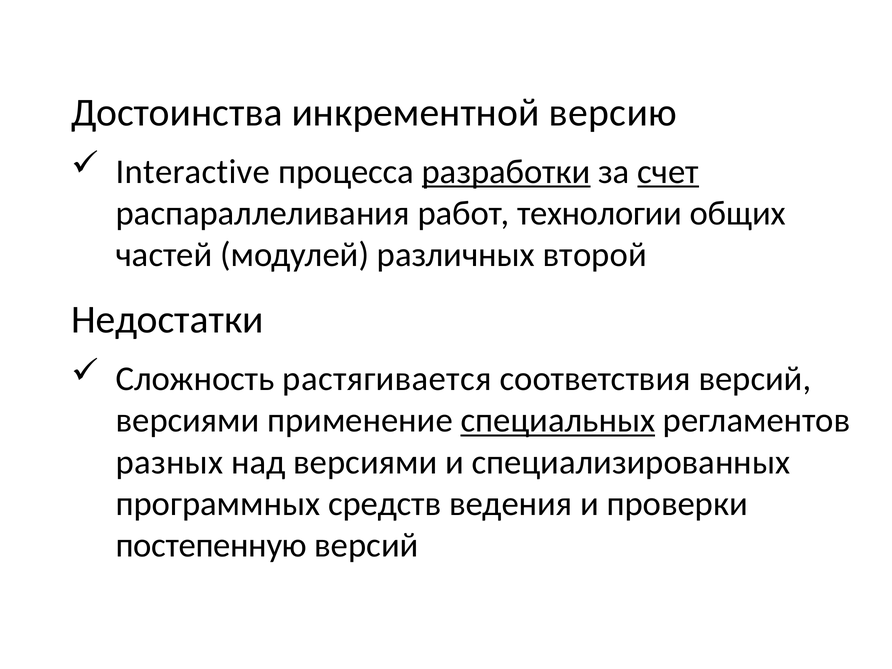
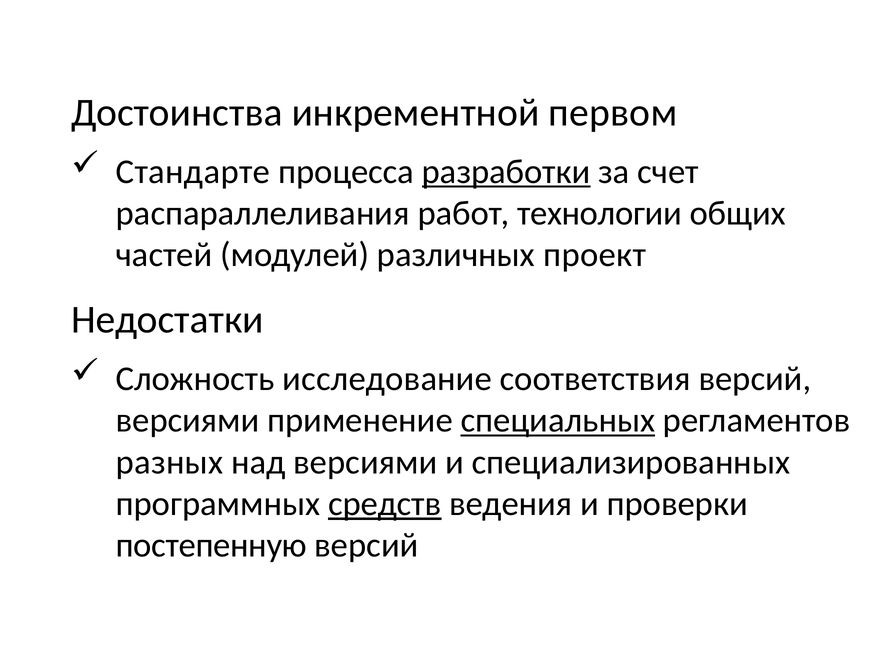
версию: версию -> первом (613, 113)
Interactive: Interactive -> Стандарте (193, 172)
счет underline: present -> none (668, 172)
второй: второй -> проект (595, 255)
растягивается: растягивается -> исследование (387, 379)
средств underline: none -> present (385, 504)
